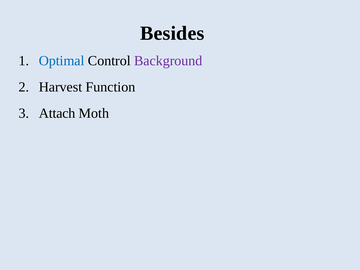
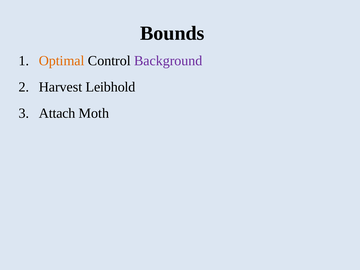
Besides: Besides -> Bounds (172, 33)
Optimal colour: blue -> orange (62, 61)
Function: Function -> Leibhold (111, 87)
